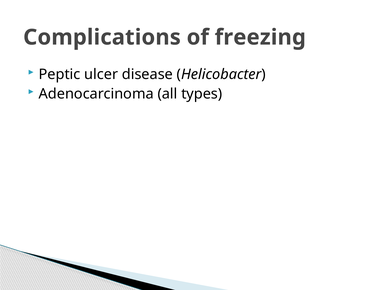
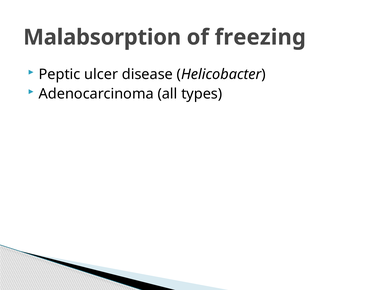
Complications: Complications -> Malabsorption (102, 37)
